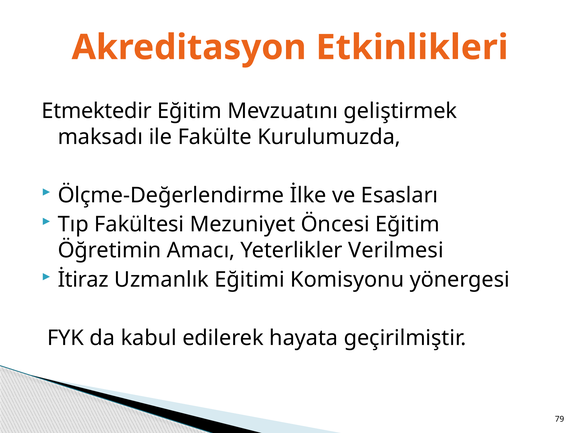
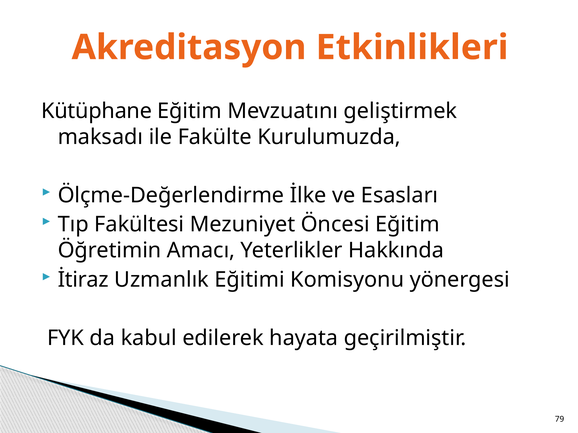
Etmektedir: Etmektedir -> Kütüphane (97, 111)
Verilmesi: Verilmesi -> Hakkında (396, 251)
